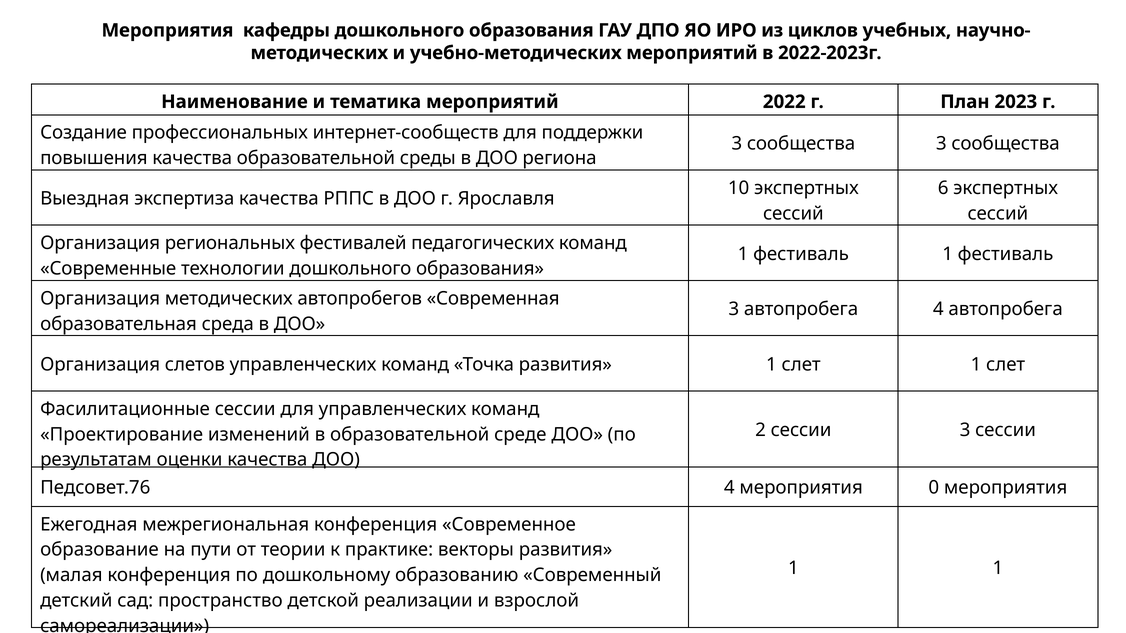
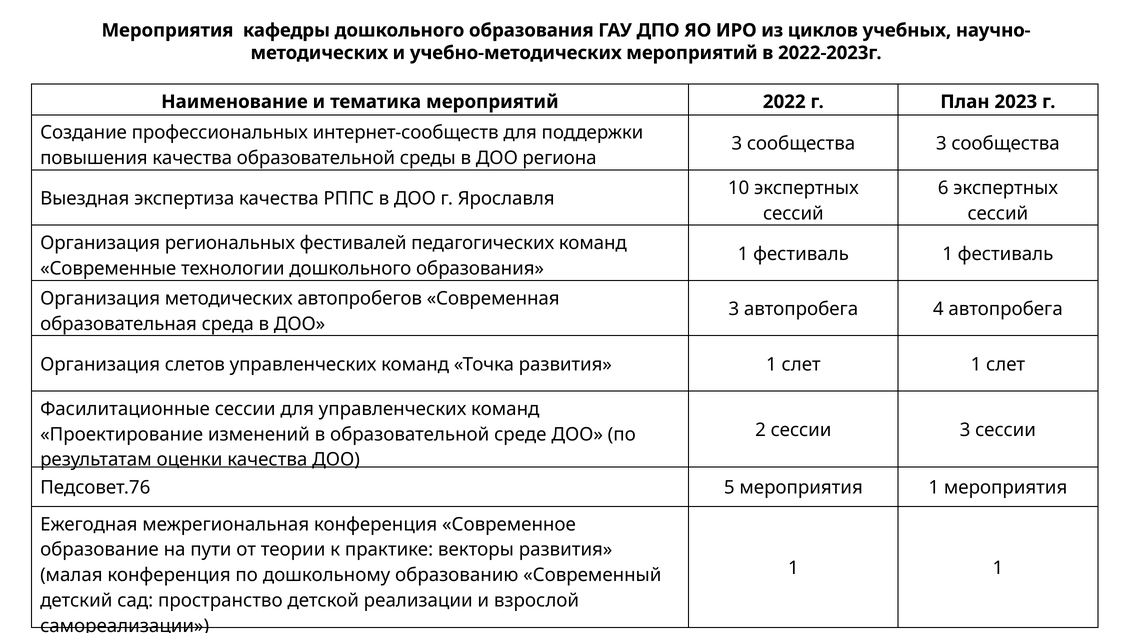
Педсовет.76 4: 4 -> 5 (729, 488)
мероприятия 0: 0 -> 1 (934, 488)
